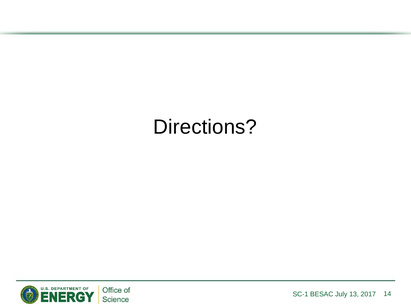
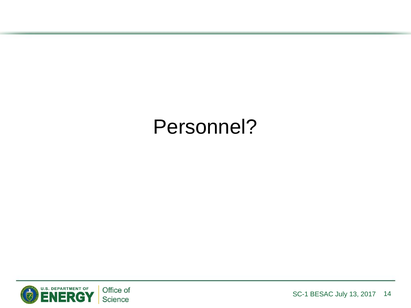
Directions: Directions -> Personnel (205, 127)
